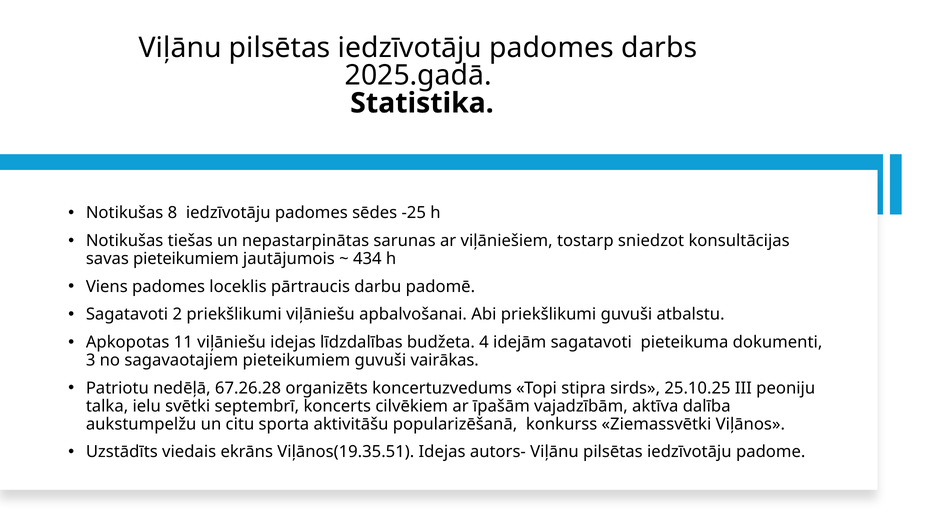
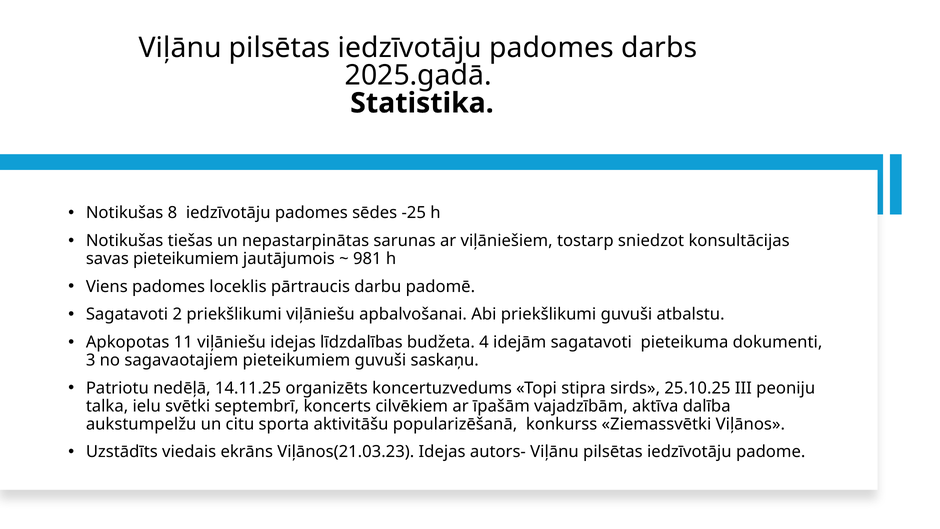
434: 434 -> 981 (367, 259)
vairākas: vairākas -> saskaņu (445, 360)
67.26.28: 67.26.28 -> 14.11.25 (248, 388)
Viļānos(19.35.51: Viļānos(19.35.51 -> Viļānos(21.03.23 (346, 452)
